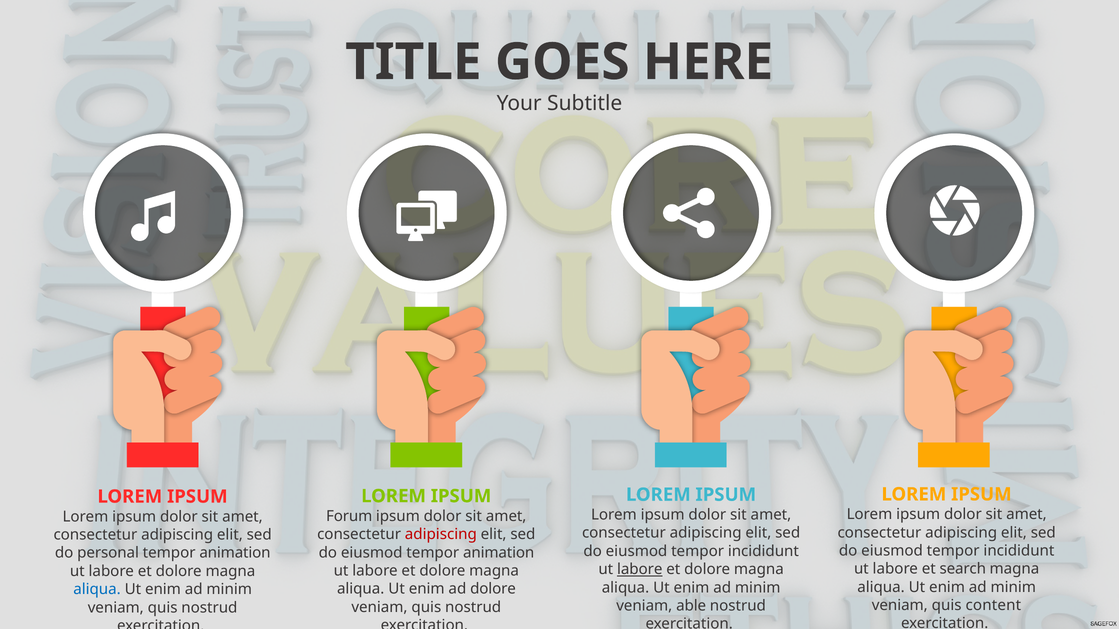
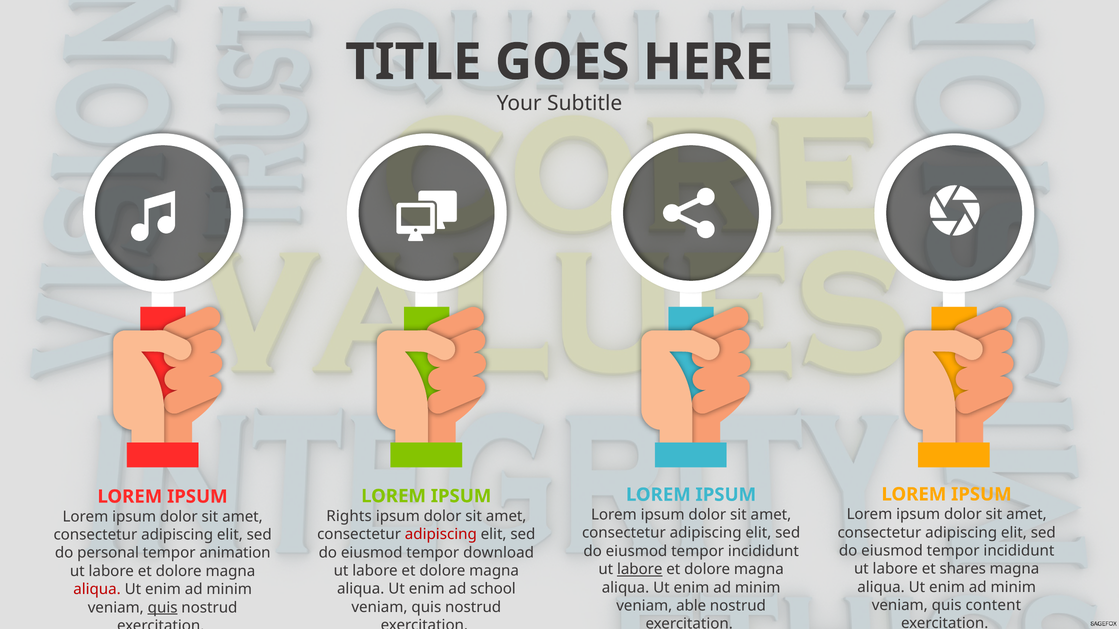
Forum: Forum -> Rights (349, 516)
eiusmod tempor animation: animation -> download (499, 553)
search: search -> shares (963, 569)
ad dolore: dolore -> school (493, 589)
aliqua colour: blue -> red (97, 590)
quis underline: none -> present (163, 608)
